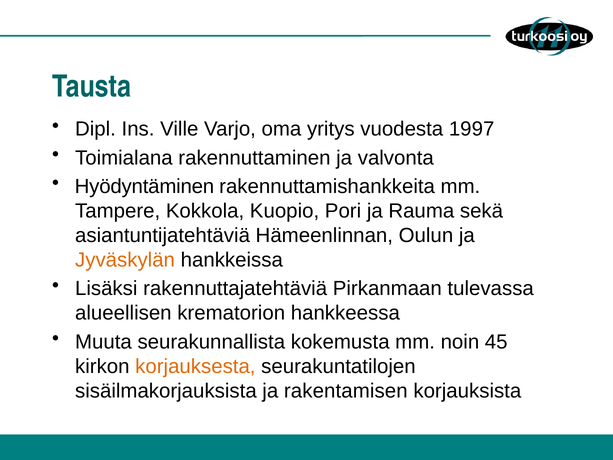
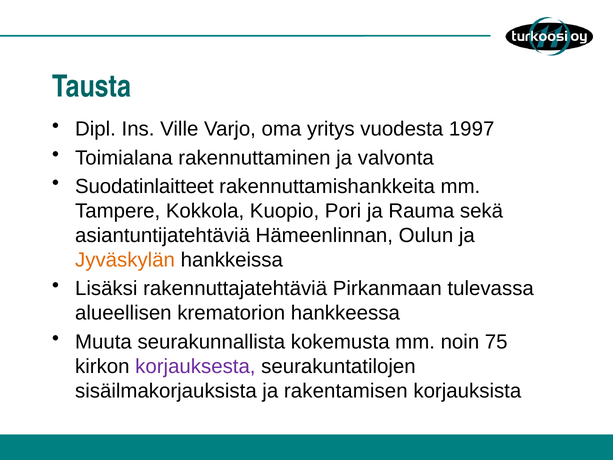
Hyödyntäminen: Hyödyntäminen -> Suodatinlaitteet (144, 186)
45: 45 -> 75 (496, 342)
korjauksesta colour: orange -> purple (195, 366)
